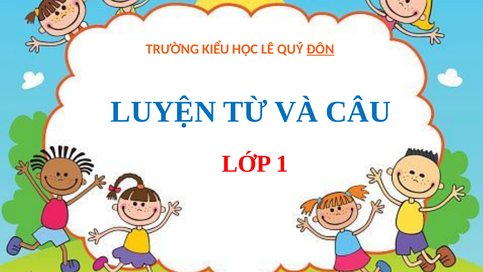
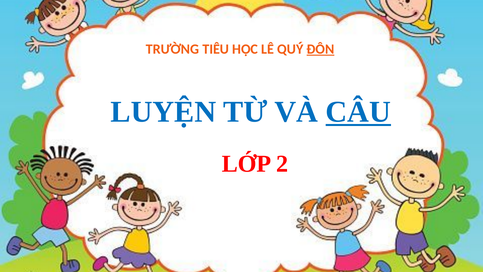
KIỂU: KIỂU -> TIÊU (216, 49)
CÂU underline: none -> present (358, 112)
1: 1 -> 2 (282, 164)
